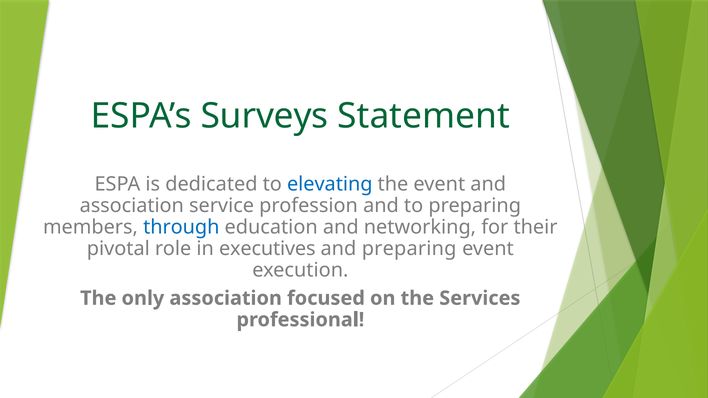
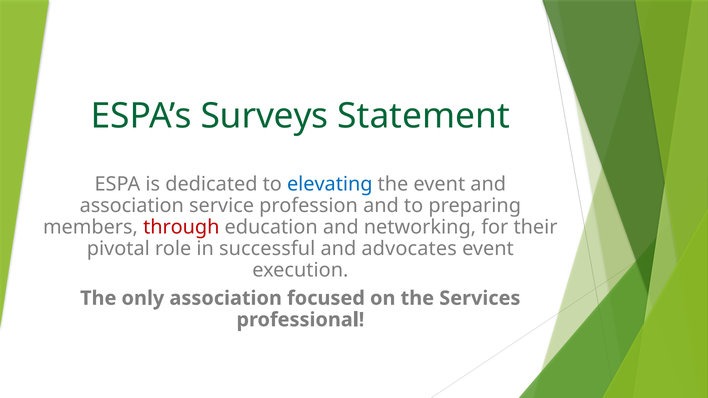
through colour: blue -> red (181, 227)
executives: executives -> successful (267, 249)
and preparing: preparing -> advocates (409, 249)
